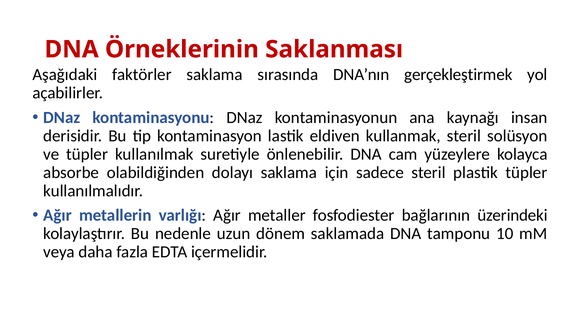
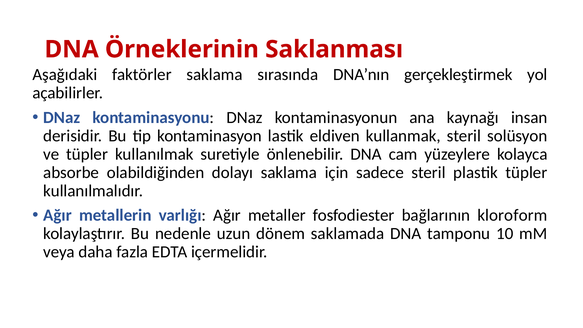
üzerindeki: üzerindeki -> kloroform (512, 215)
